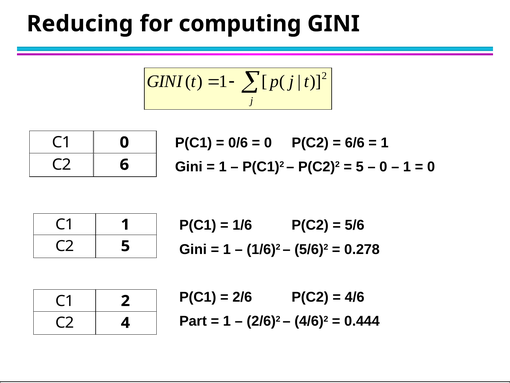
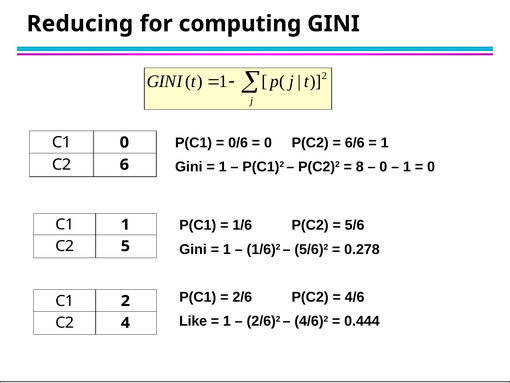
5: 5 -> 8 (360, 167)
Part: Part -> Like (193, 321)
